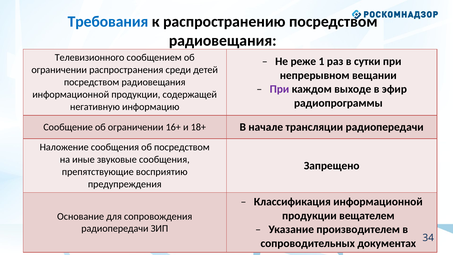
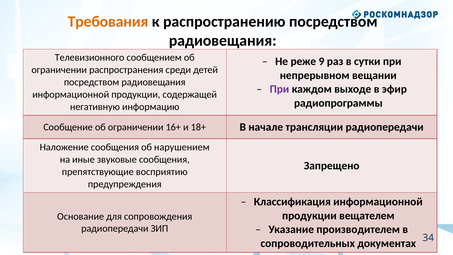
Требования colour: blue -> orange (108, 22)
1: 1 -> 9 (321, 62)
об посредством: посредством -> нарушением (182, 147)
